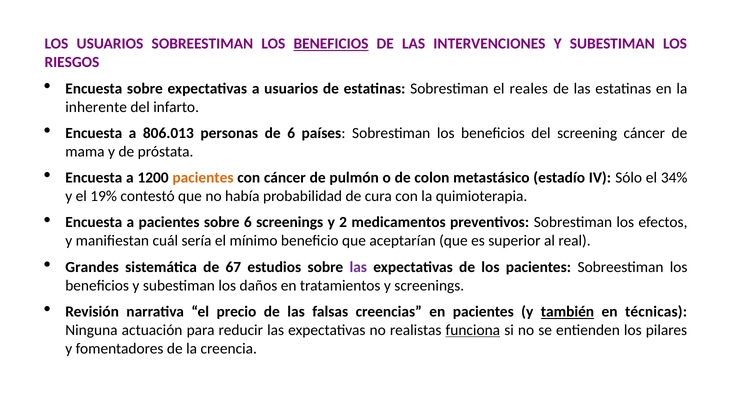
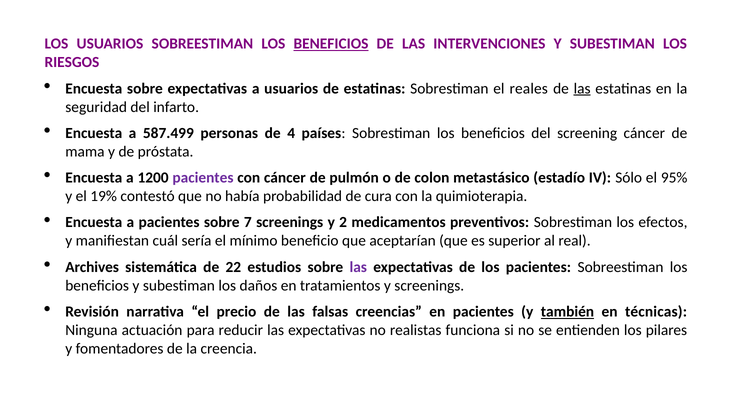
las underline: none -> present (582, 89)
inherente: inherente -> seguridad (96, 107)
806.013: 806.013 -> 587.499 (168, 133)
de 6: 6 -> 4 (291, 133)
pacientes colour: orange -> purple (203, 178)
34%: 34% -> 95% (674, 178)
sobre 6: 6 -> 7 (248, 222)
Grandes: Grandes -> Archives (92, 267)
67: 67 -> 22 (233, 267)
funciona underline: present -> none (473, 330)
